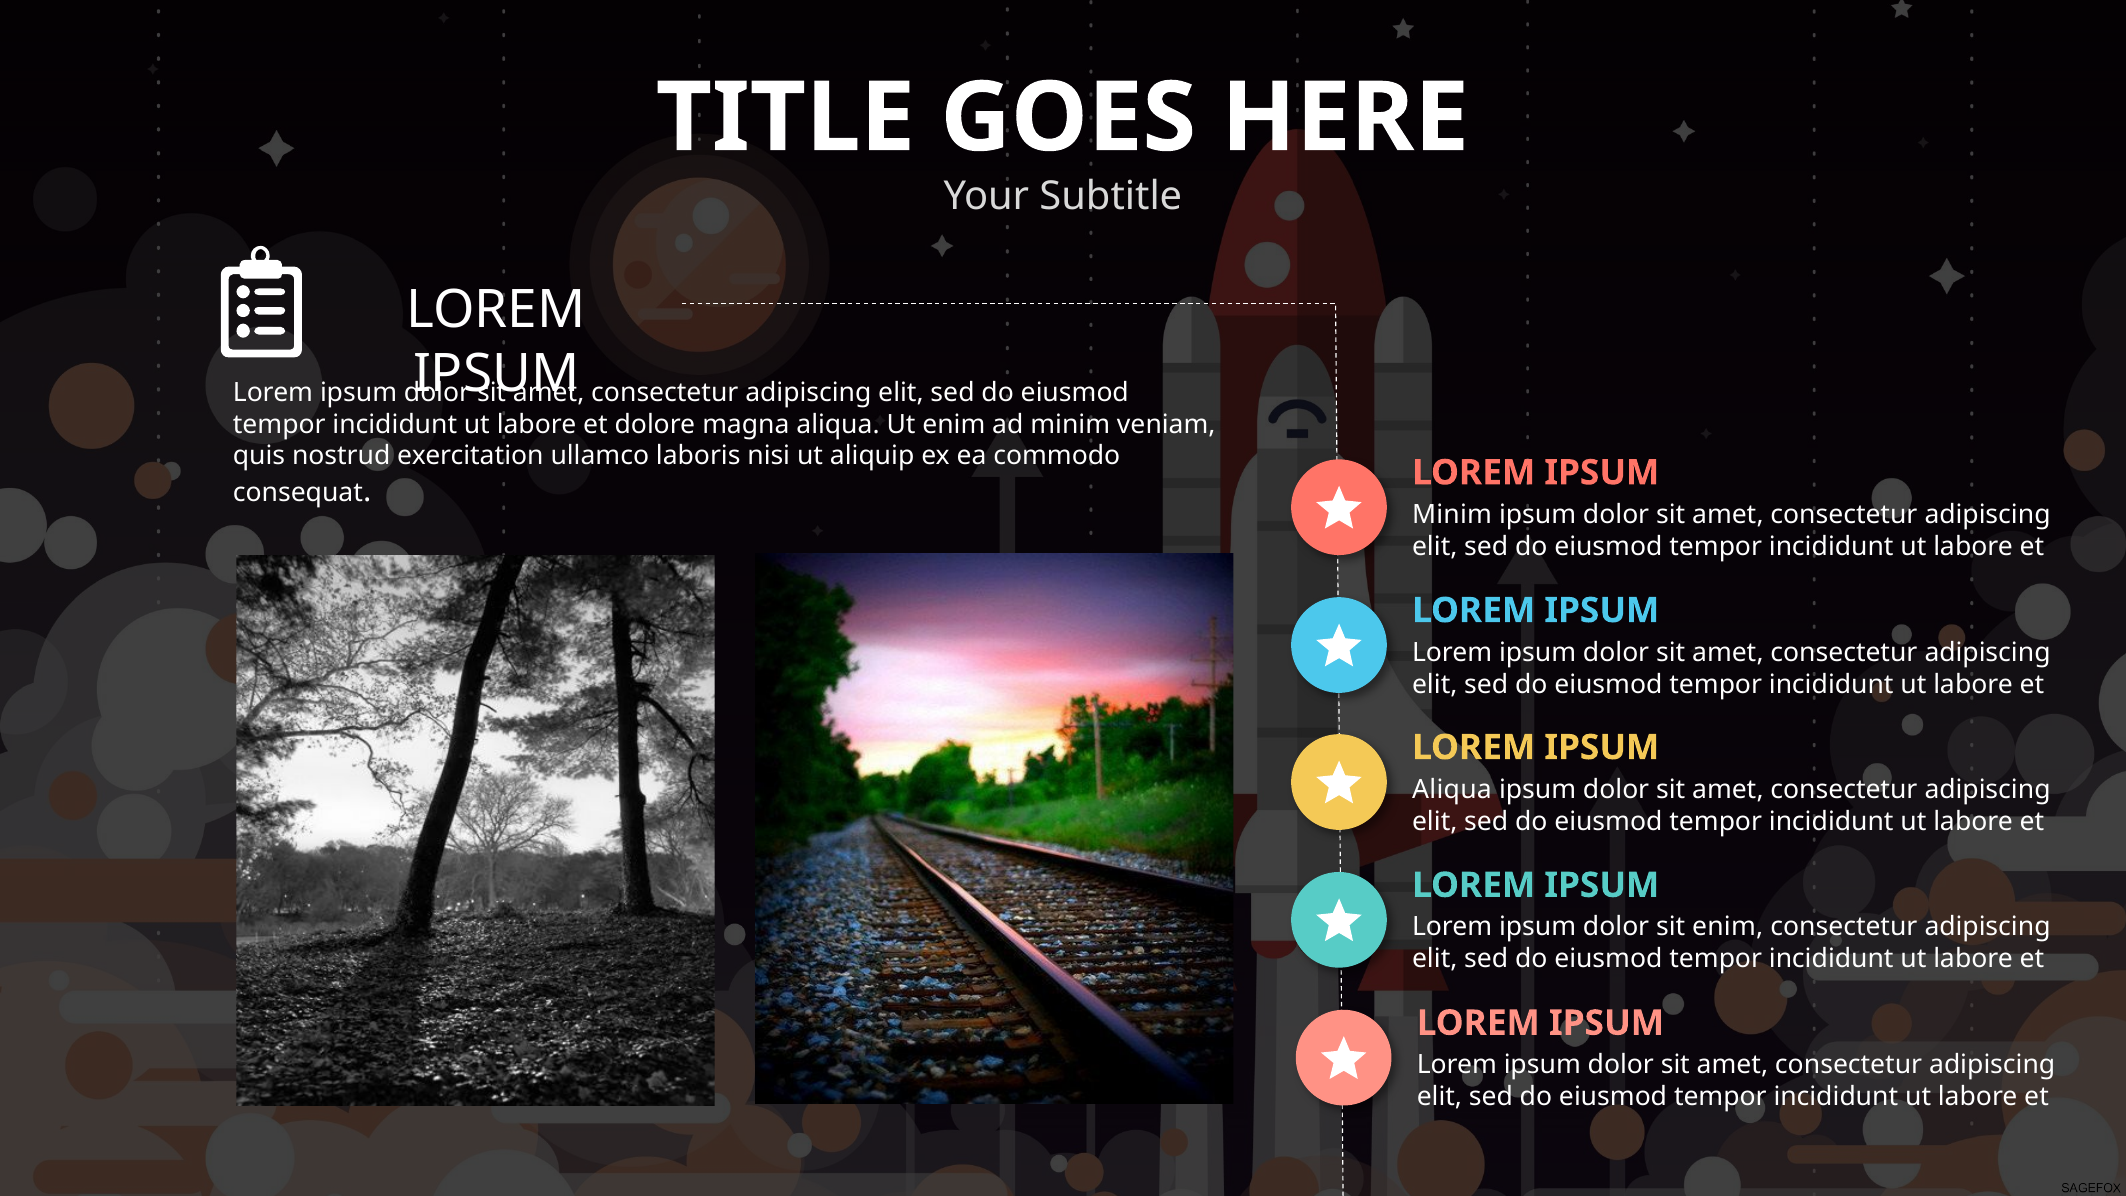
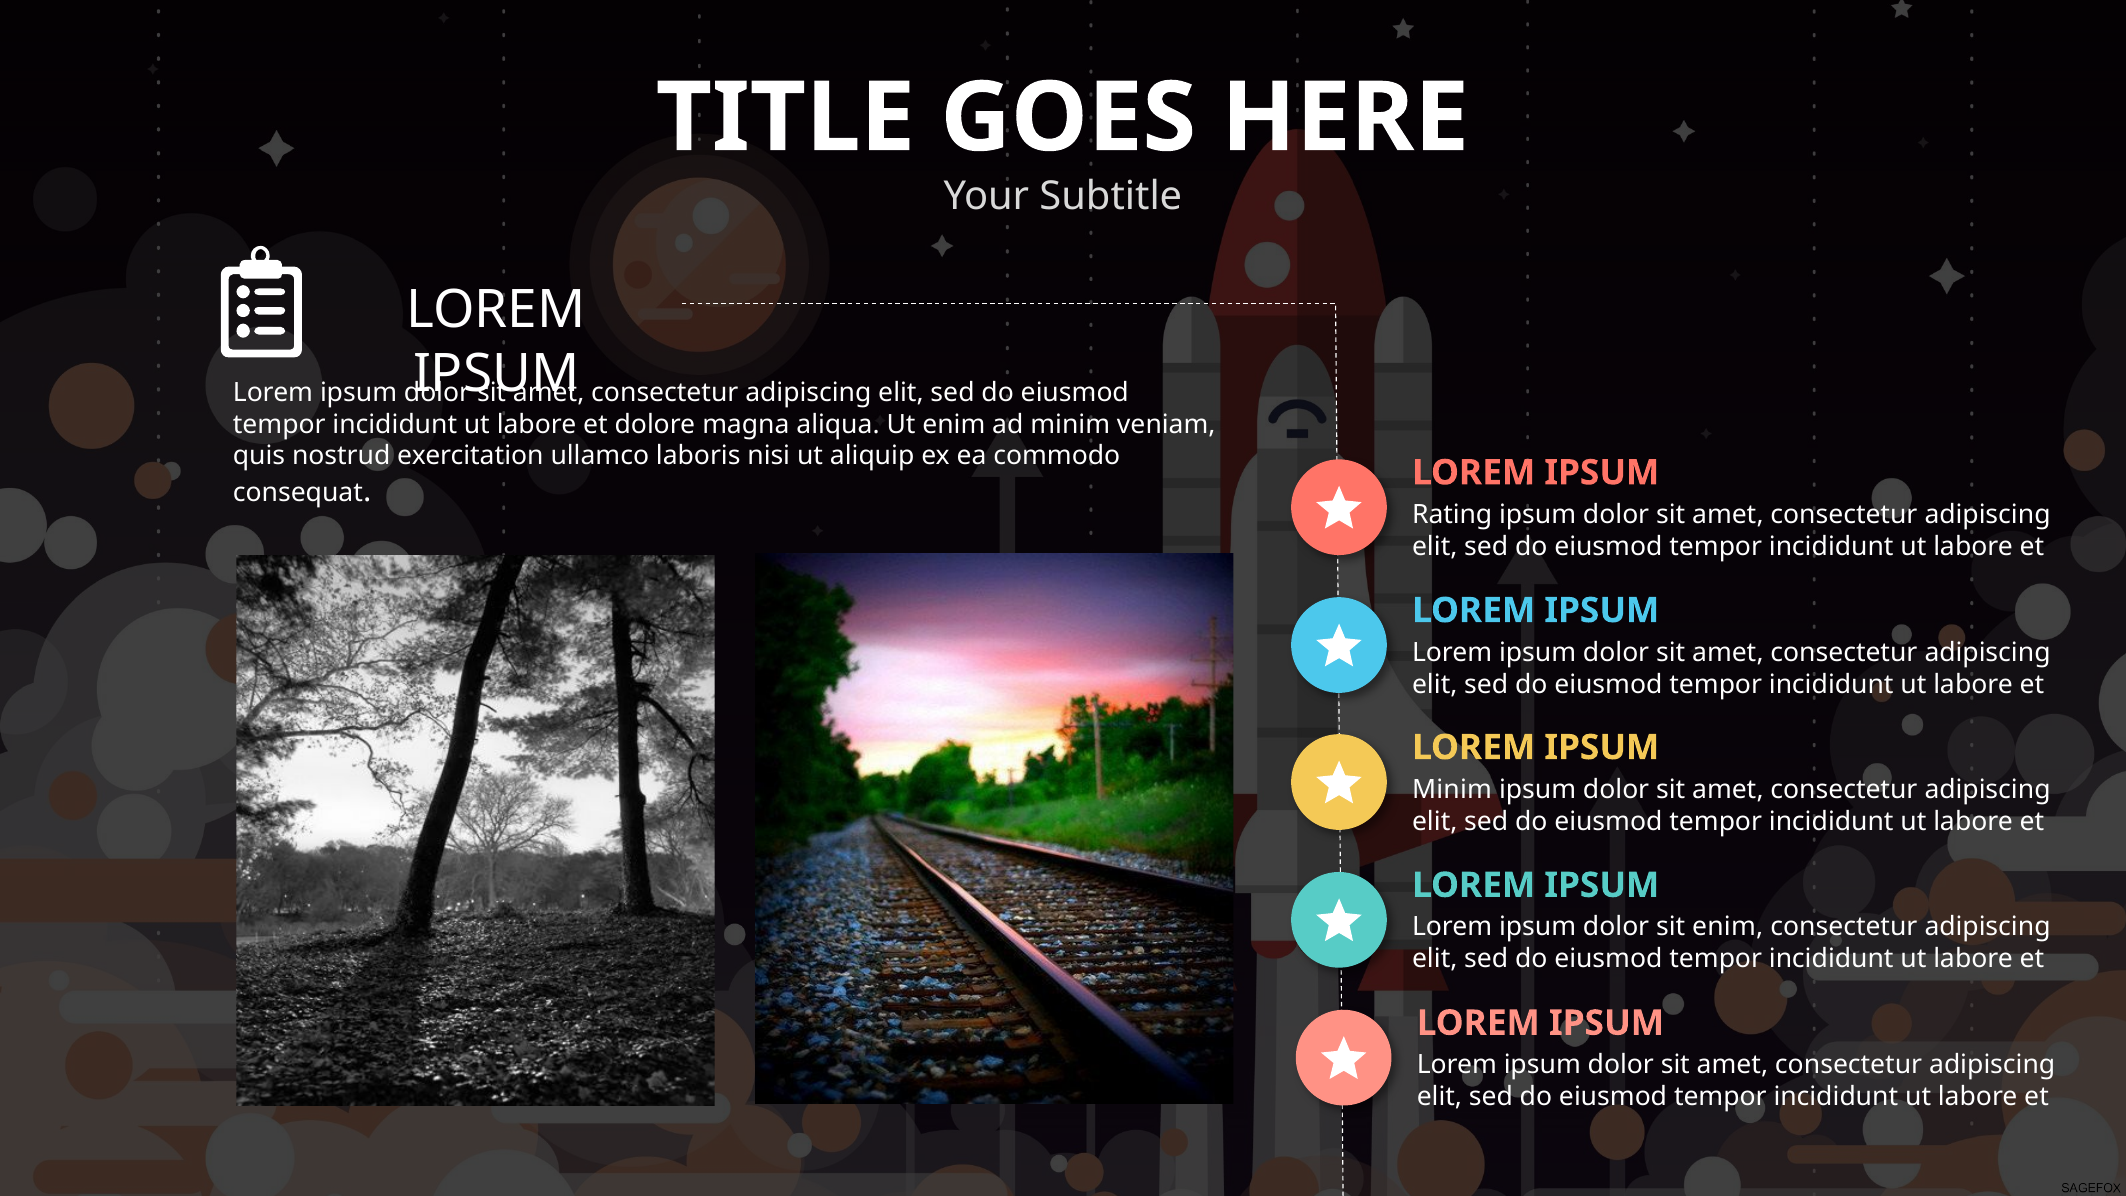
Minim: Minim -> Rating (1452, 515)
Aliqua: Aliqua -> Minim (1452, 789)
